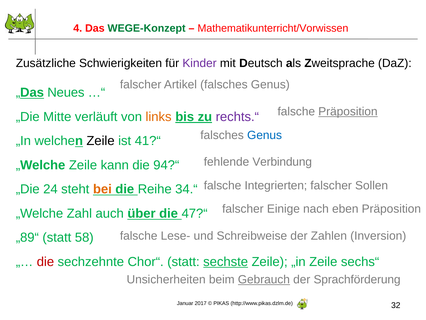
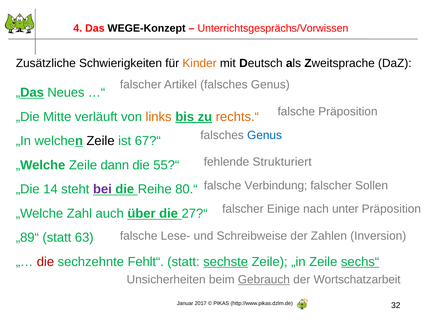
WEGE-Konzept colour: green -> black (147, 28)
Mathematikunterricht/Vorwissen: Mathematikunterricht/Vorwissen -> Unterrichtsgesprächs/Vorwissen (273, 28)
Kinder colour: purple -> orange (200, 63)
Präposition underline: present -> none (348, 111)
rechts.“ colour: purple -> orange (237, 117)
41?“: 41?“ -> 67?“ (148, 141)
Verbindung: Verbindung -> Strukturiert (282, 162)
kann: kann -> dann (115, 165)
94?“: 94?“ -> 55?“ (166, 165)
Integrierten: Integrierten -> Verbindung (276, 185)
24: 24 -> 14 (50, 189)
bei colour: orange -> purple (102, 189)
34.“: 34.“ -> 80.“ (186, 189)
eben: eben -> unter (345, 209)
47?“: 47?“ -> 27?“ (195, 213)
58: 58 -> 63 (84, 237)
Chor“: Chor“ -> Fehlt“ (146, 261)
sechs“ underline: none -> present (360, 261)
Sprachförderung: Sprachförderung -> Wortschatzarbeit (357, 279)
